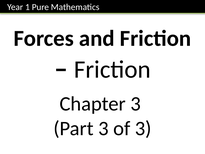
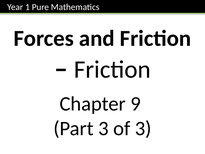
Chapter 3: 3 -> 9 (136, 104)
